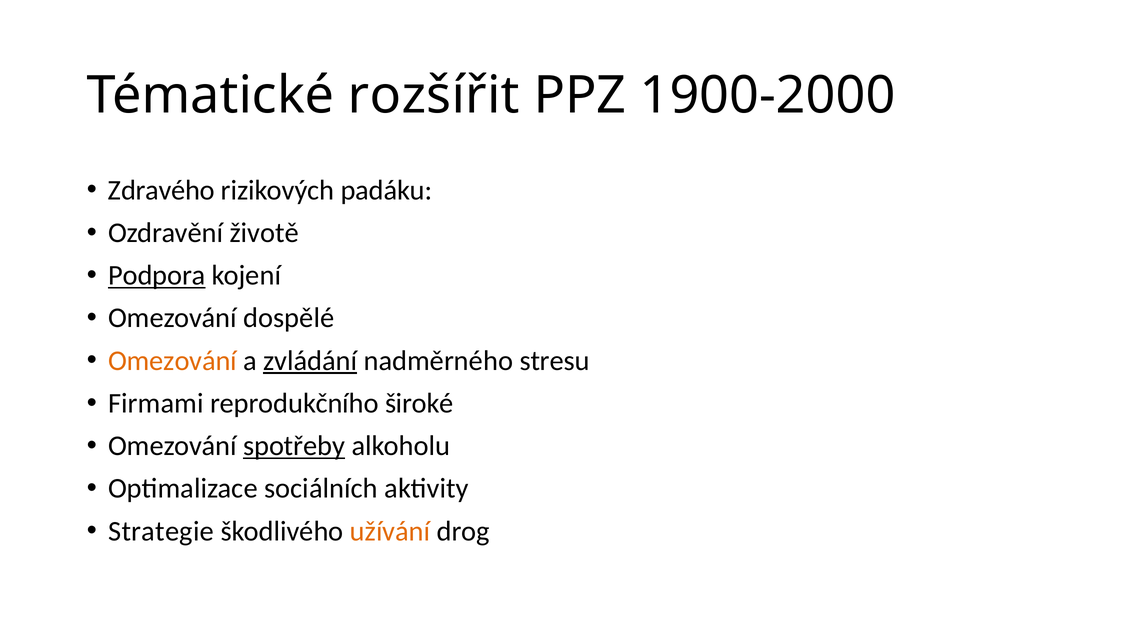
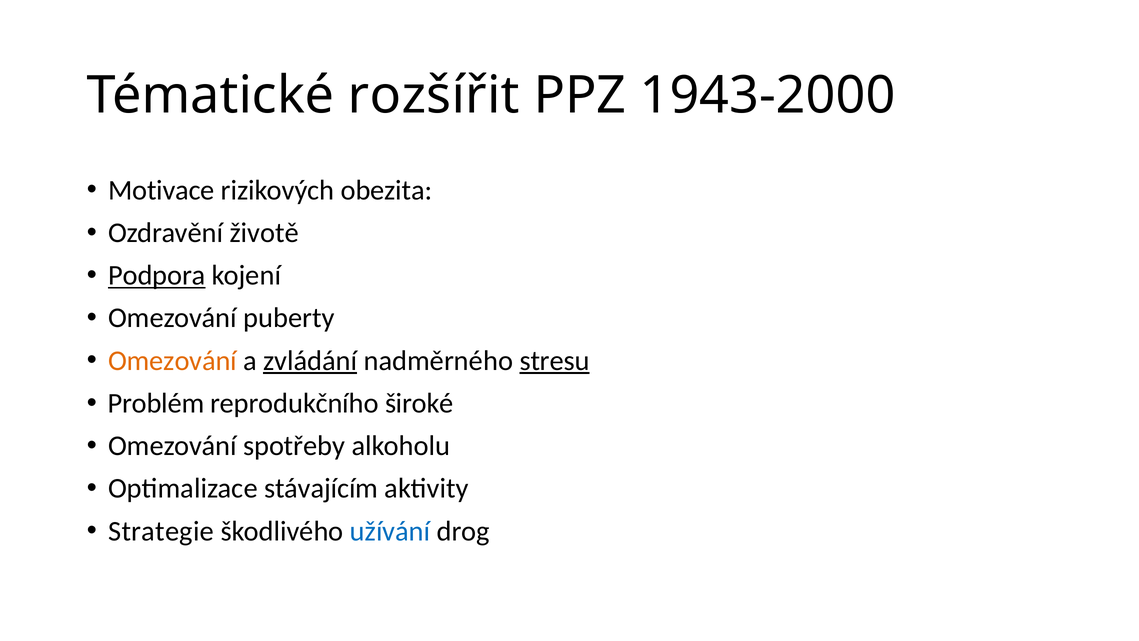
1900-2000: 1900-2000 -> 1943-2000 (768, 96)
Zdravého: Zdravého -> Motivace (161, 190)
padáku: padáku -> obezita (386, 190)
dospělé: dospělé -> puberty (289, 318)
stresu underline: none -> present (555, 360)
Firmami: Firmami -> Problém (156, 403)
spotřeby underline: present -> none (294, 446)
sociálních: sociálních -> stávajícím (321, 488)
užívání colour: orange -> blue (390, 531)
